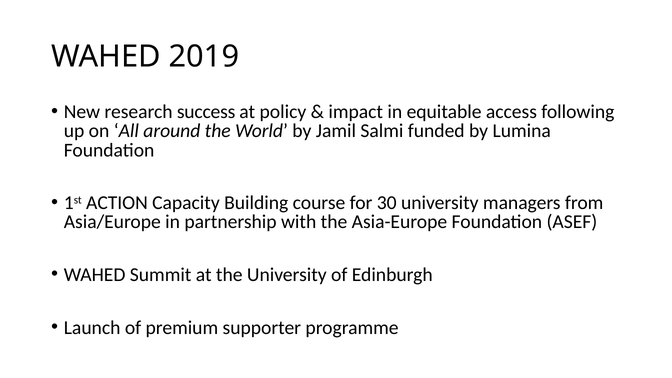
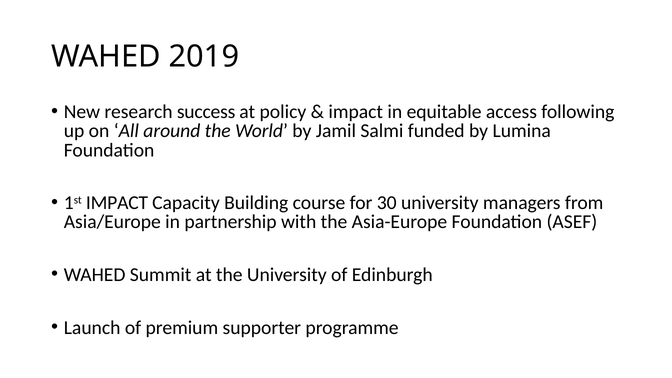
1st ACTION: ACTION -> IMPACT (117, 203)
